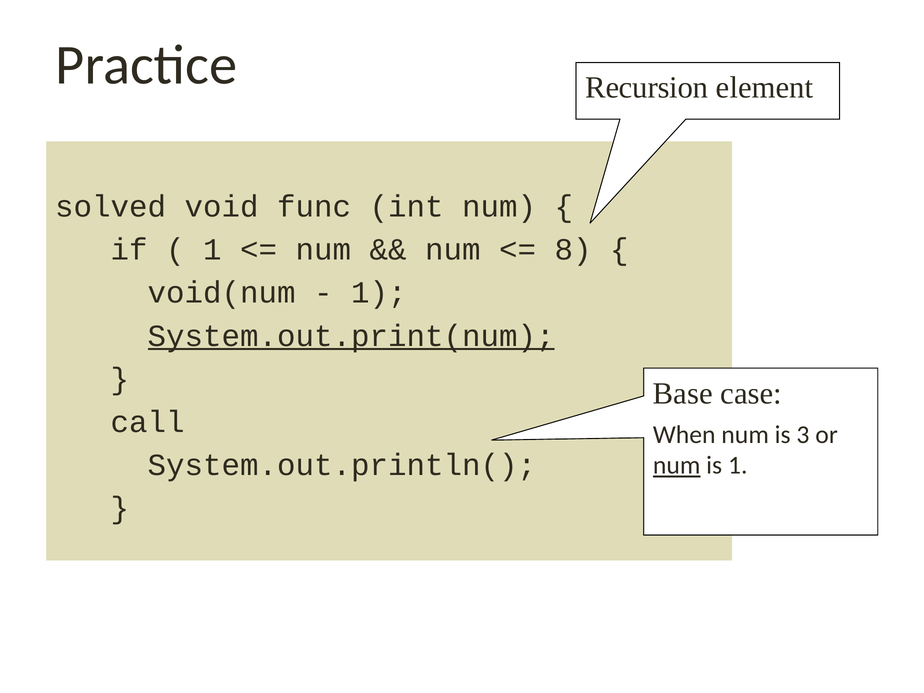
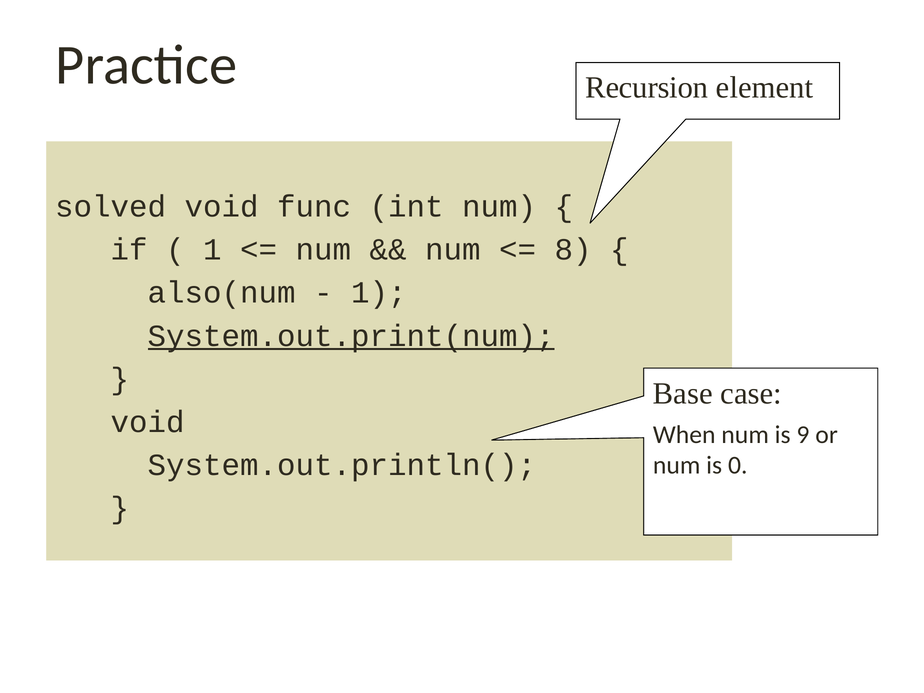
void(num: void(num -> also(num (222, 293)
call: call -> void (148, 422)
3: 3 -> 9 (803, 435)
num underline: present -> none (677, 465)
is 1: 1 -> 0 (738, 465)
